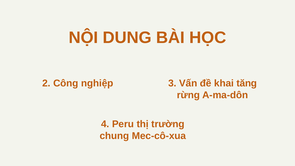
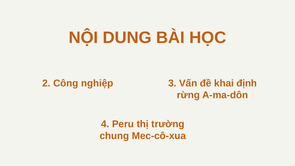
tăng: tăng -> định (247, 83)
